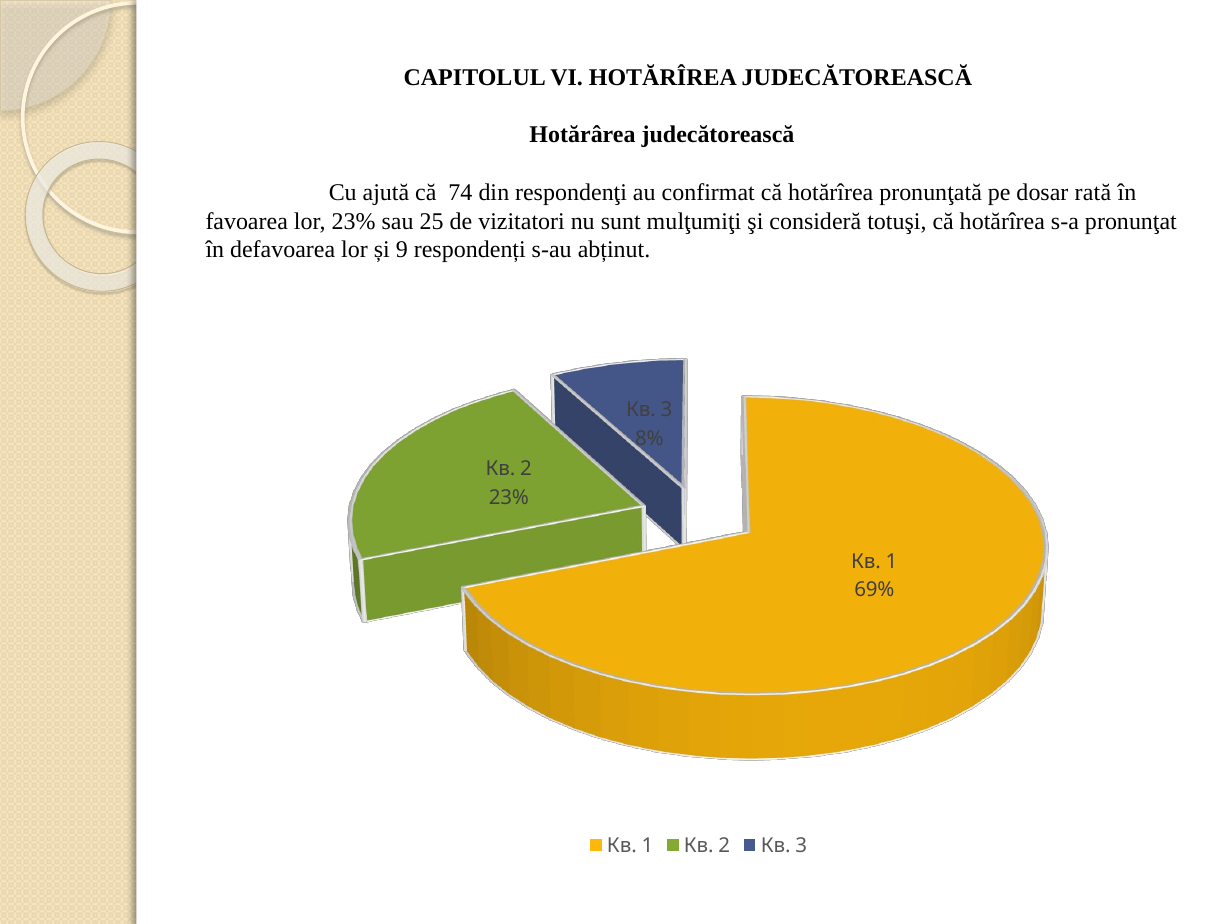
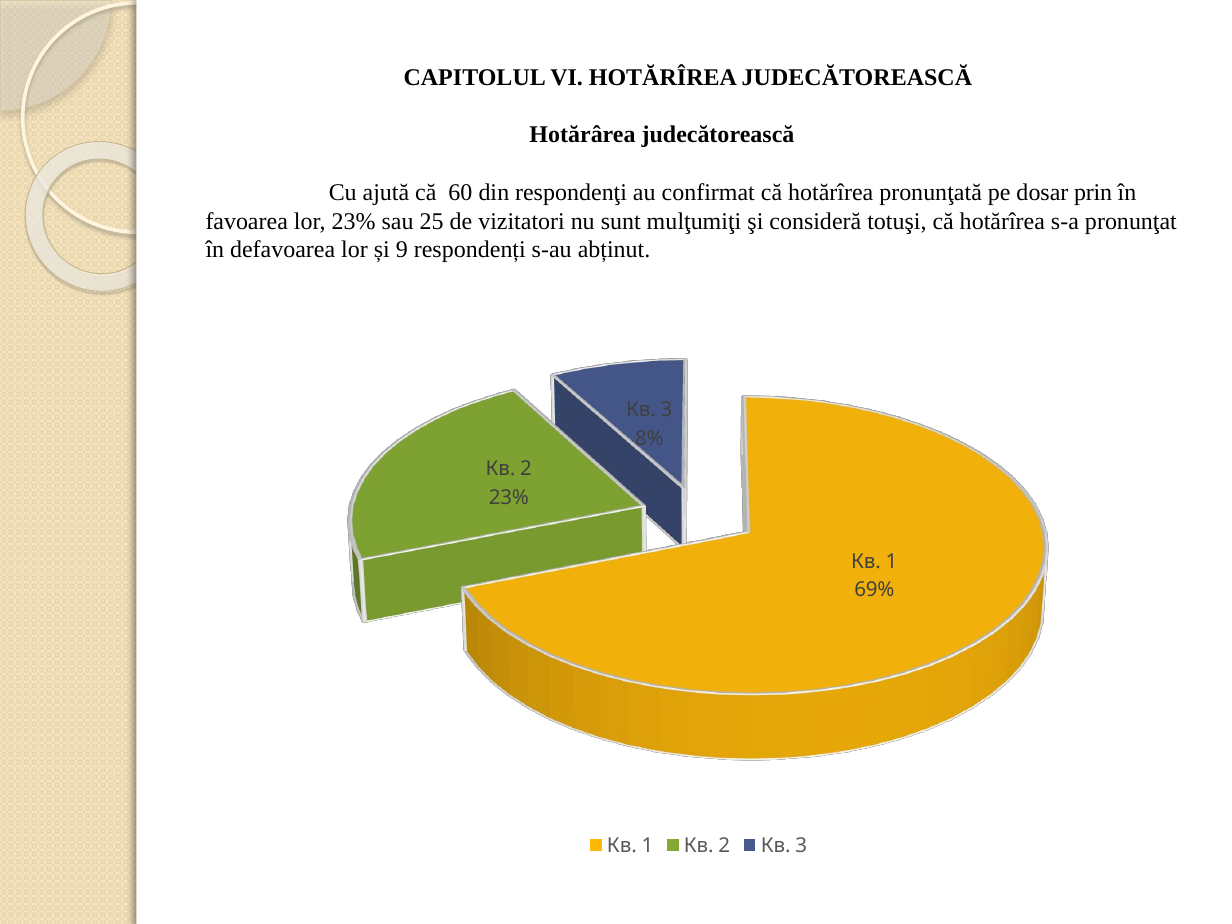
74: 74 -> 60 (460, 193)
rată: rată -> prin (1093, 193)
